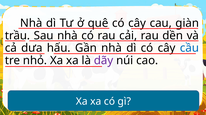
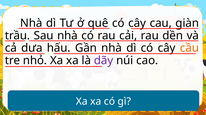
cầu colour: blue -> orange (189, 48)
